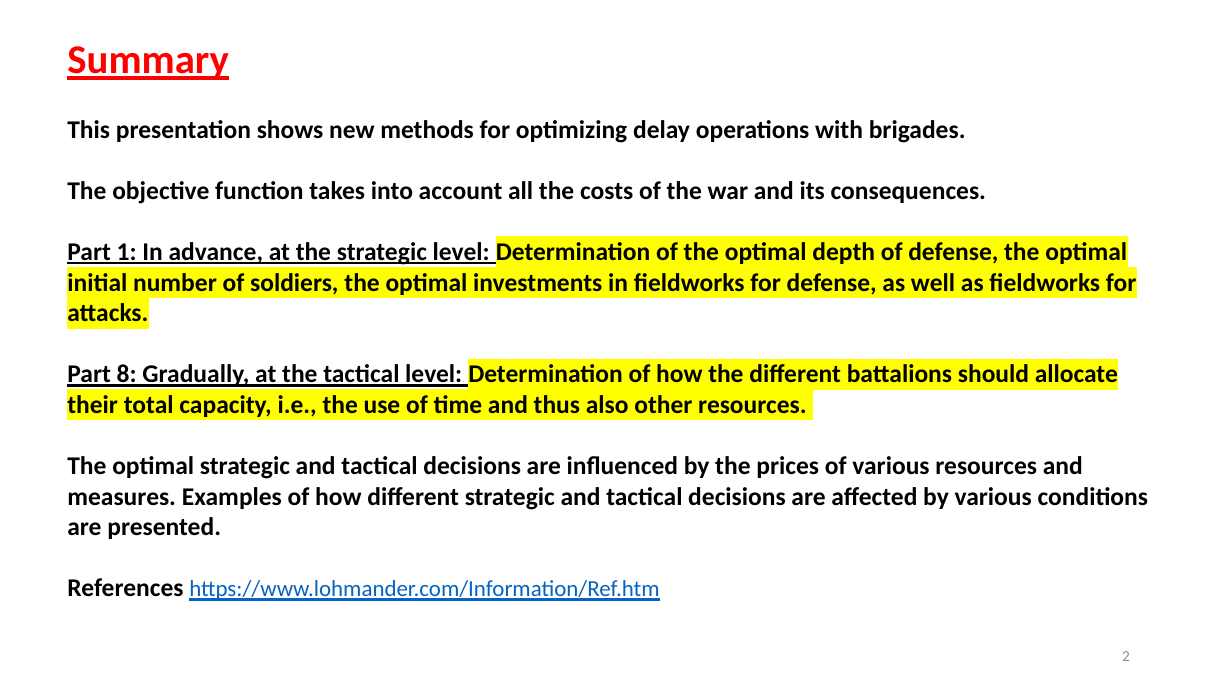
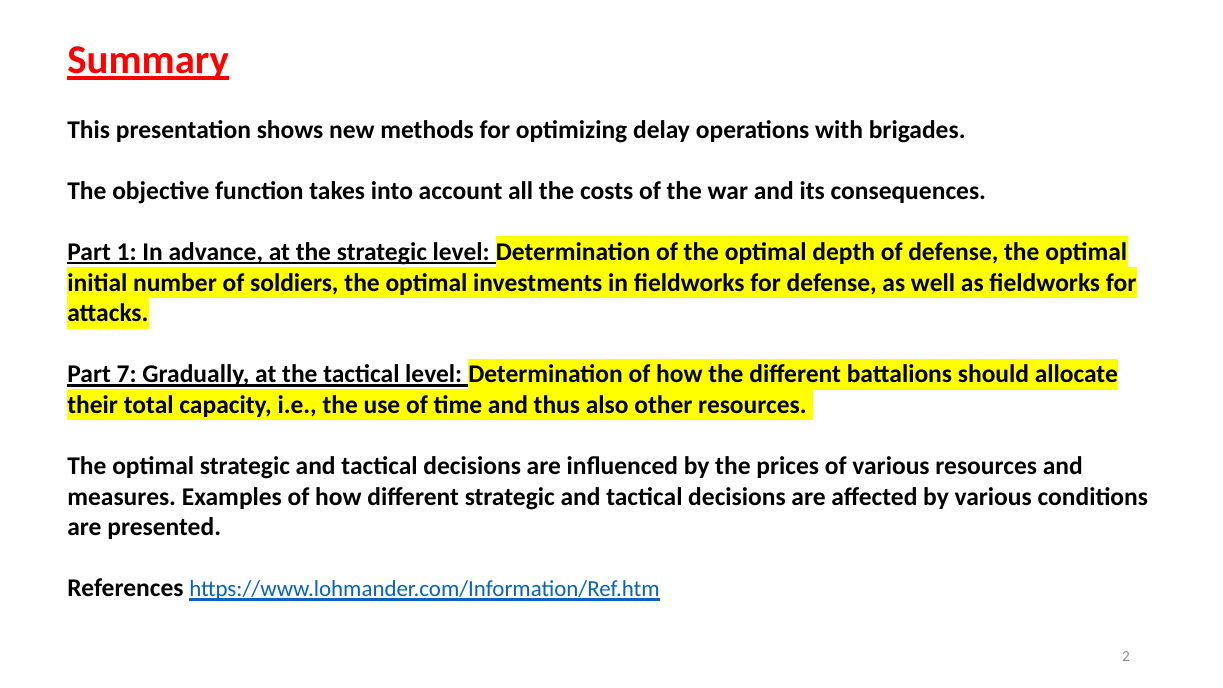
8: 8 -> 7 (127, 374)
